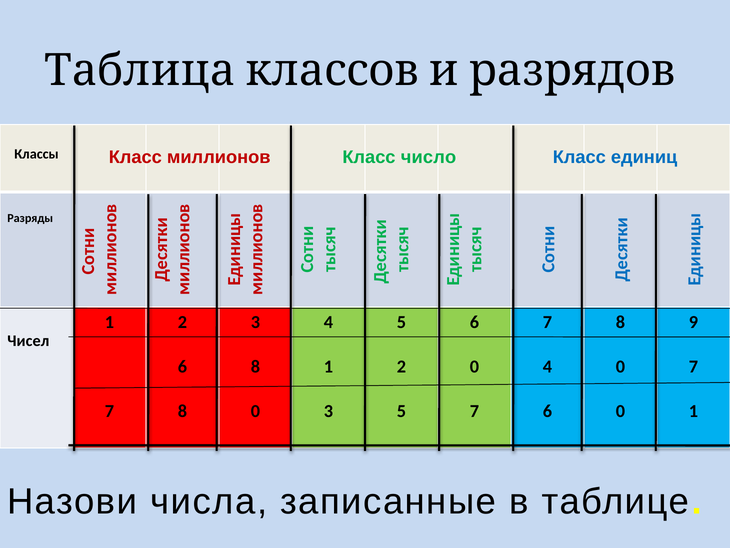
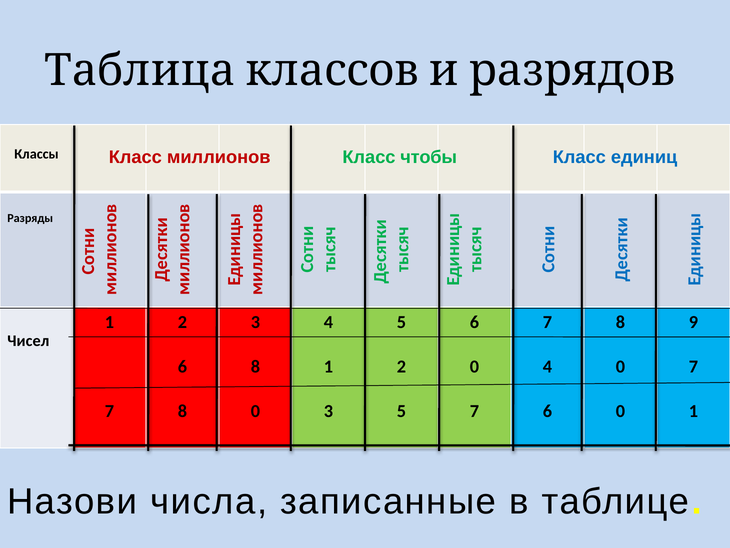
число: число -> чтобы (429, 157)
